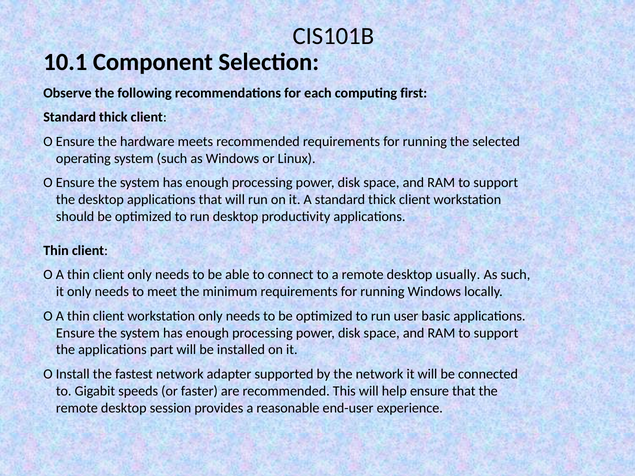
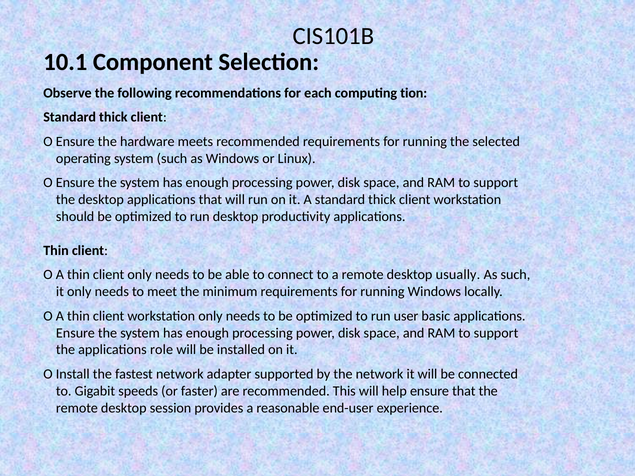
first: first -> tion (414, 93)
part: part -> role (162, 350)
